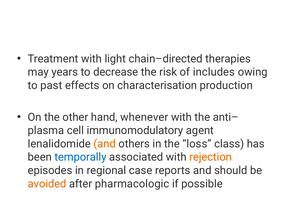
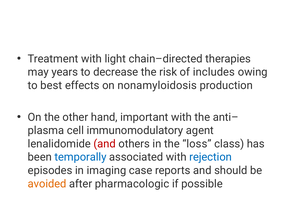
past: past -> best (51, 85)
characterisation: characterisation -> nonamyloidosis (157, 85)
whenever: whenever -> important (144, 117)
and colour: orange -> red (105, 144)
rejection colour: orange -> blue (211, 157)
regional: regional -> imaging (106, 170)
